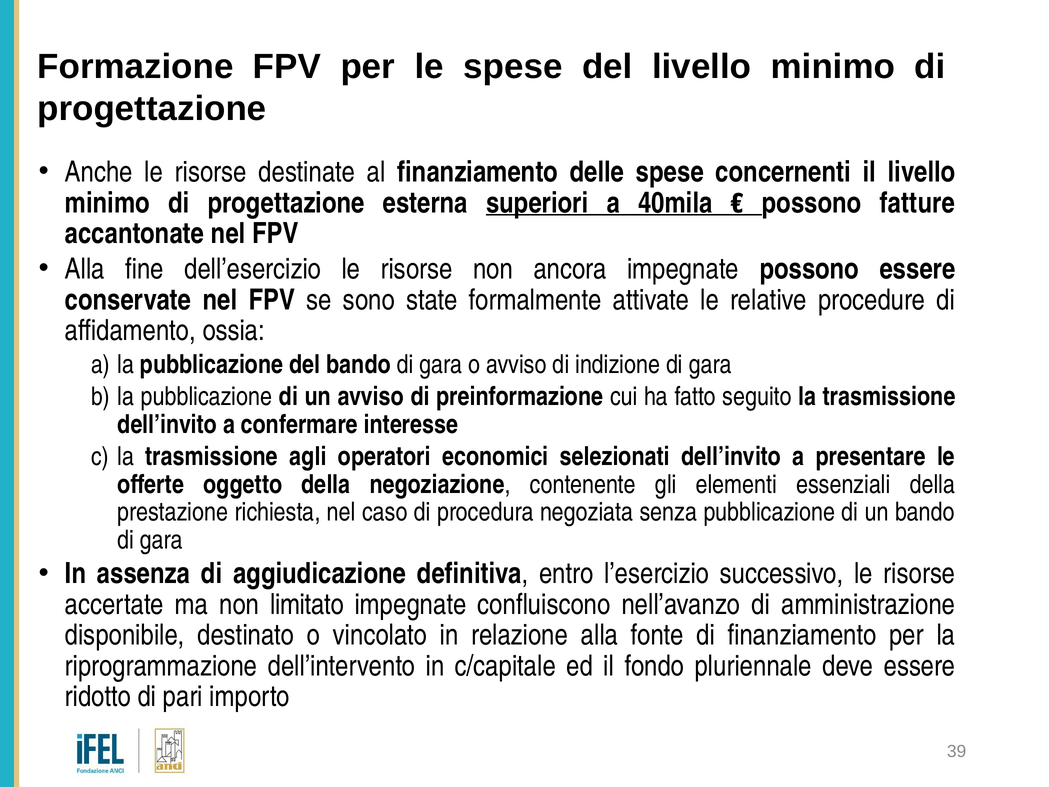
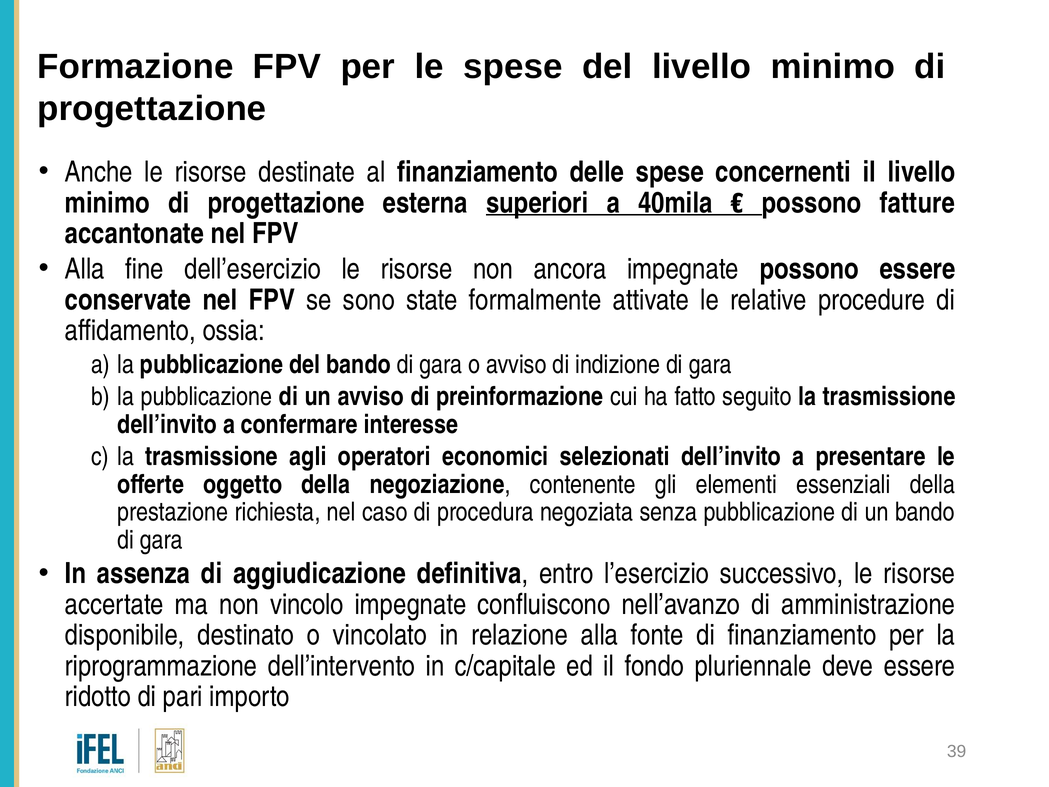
limitato: limitato -> vincolo (307, 604)
